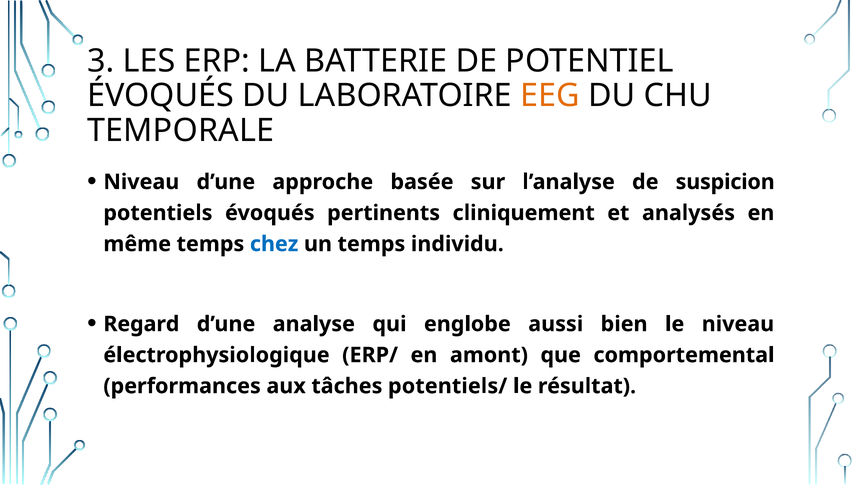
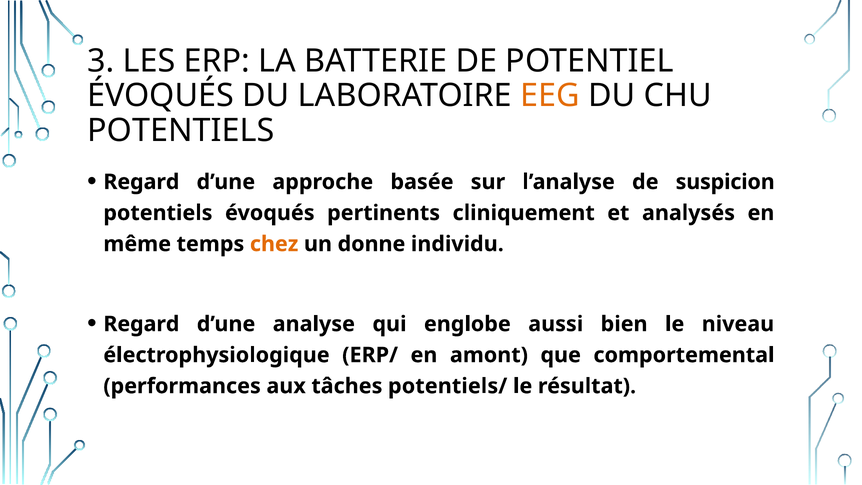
TEMPORALE: TEMPORALE -> POTENTIELS (181, 131)
Niveau: Niveau -> Regard (141, 182)
chez colour: blue -> orange (274, 244)
un temps: temps -> donne (371, 244)
